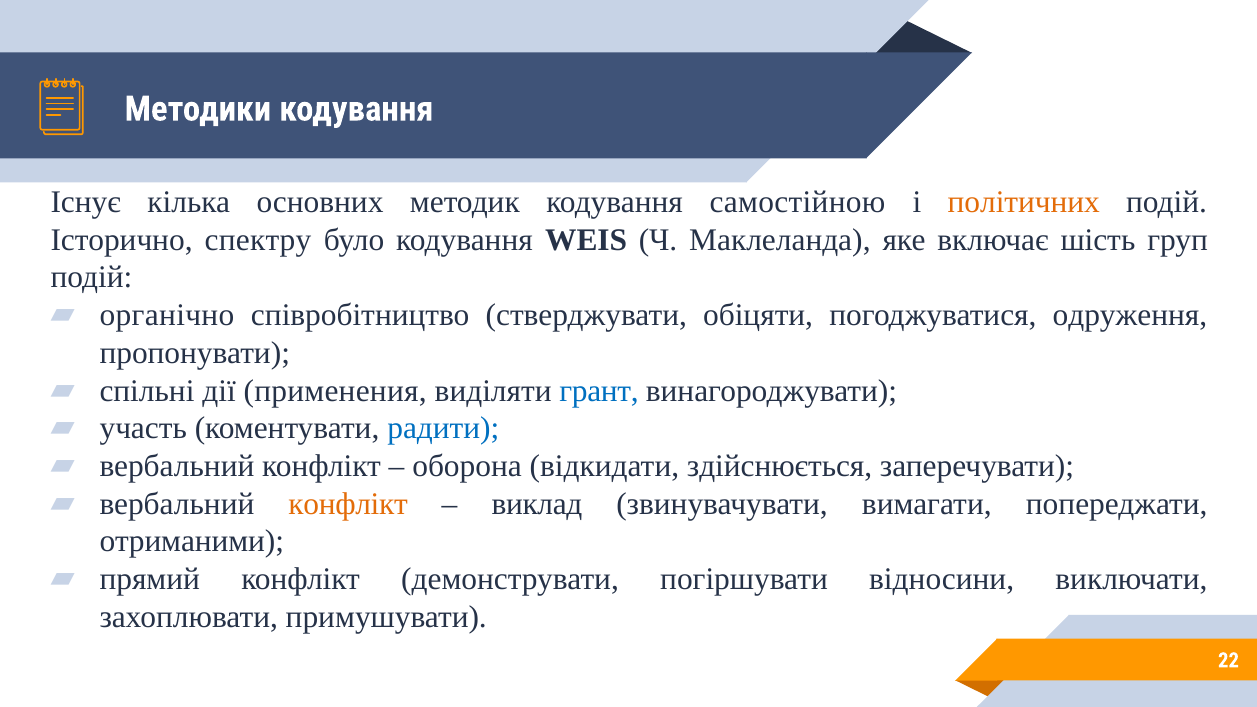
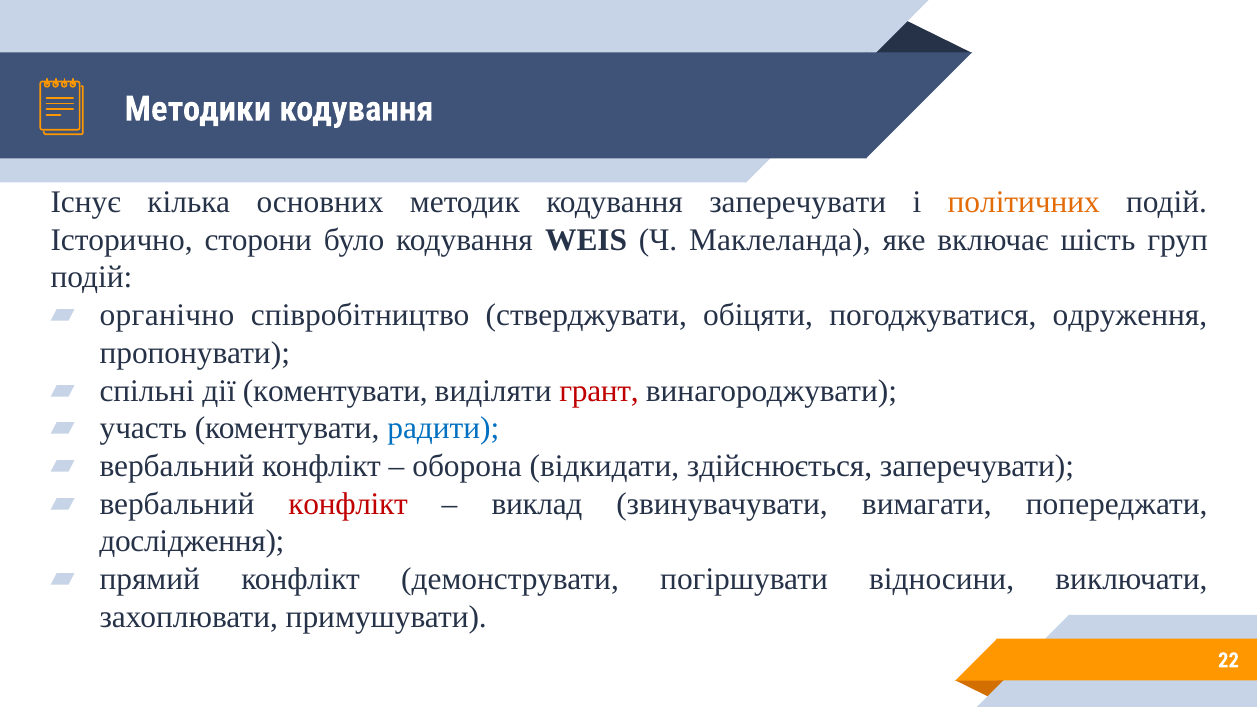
кодування самостійною: самостійною -> заперечувати (798, 202)
спектру: спектру -> сторони (258, 240)
дії применения: применения -> коментувати (335, 391)
грант colour: blue -> red (599, 391)
конфлікт colour: orange -> red (348, 504)
отриманими: отриманими -> дослідження (192, 542)
